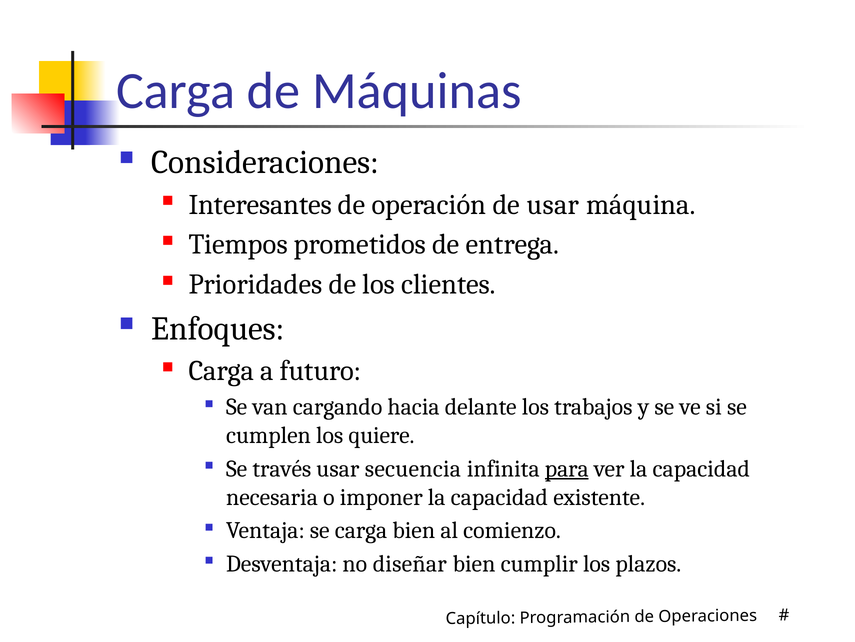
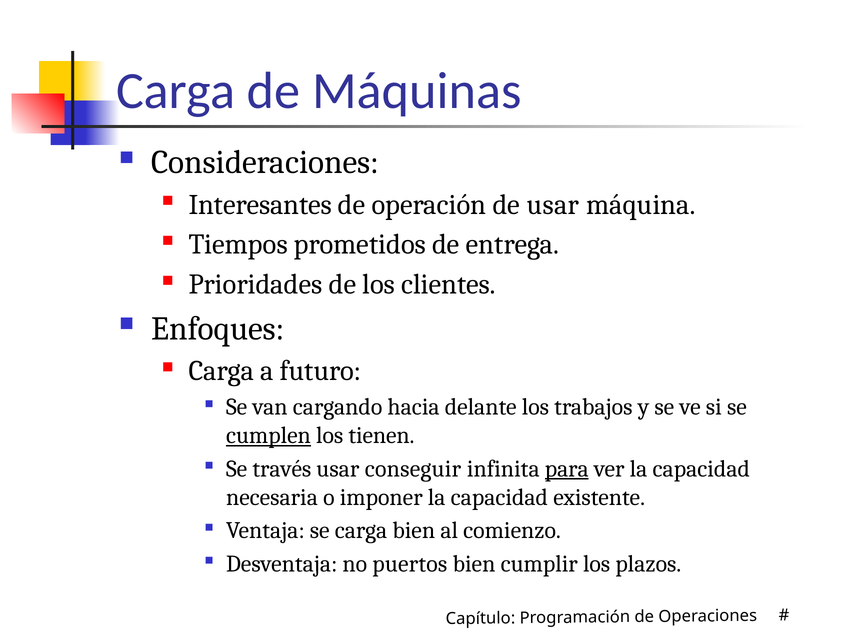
cumplen underline: none -> present (268, 435)
quiere: quiere -> tienen (381, 435)
secuencia: secuencia -> conseguir (413, 468)
diseñar: diseñar -> puertos (410, 563)
